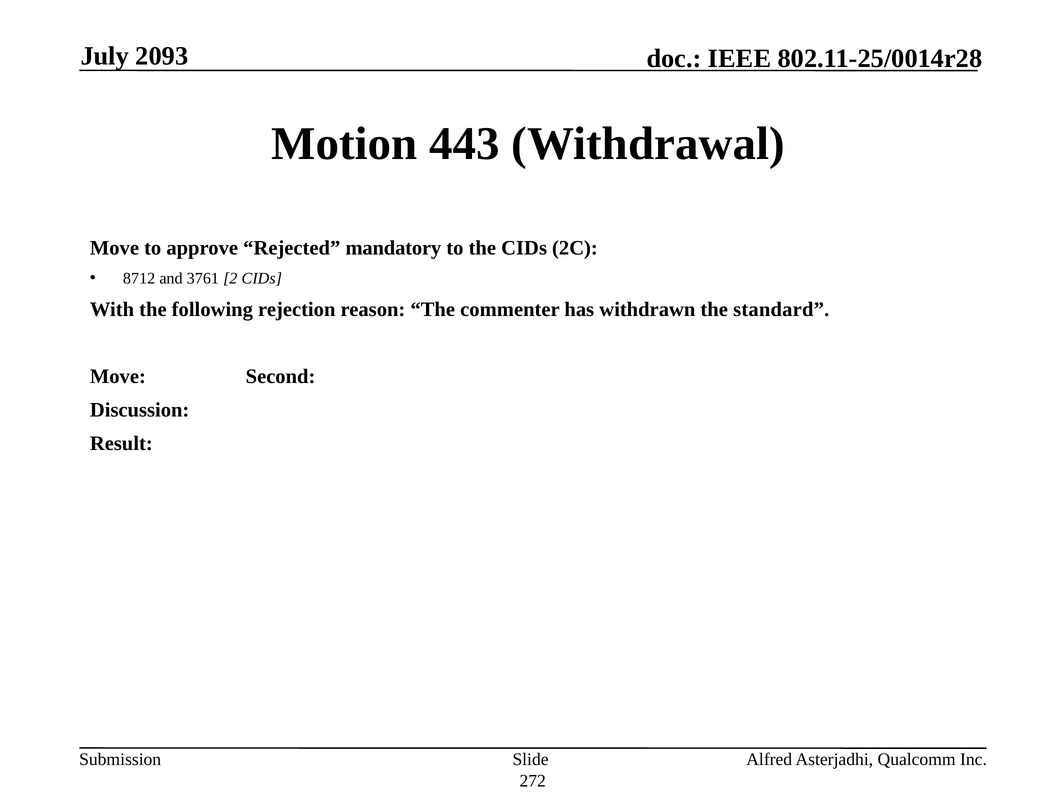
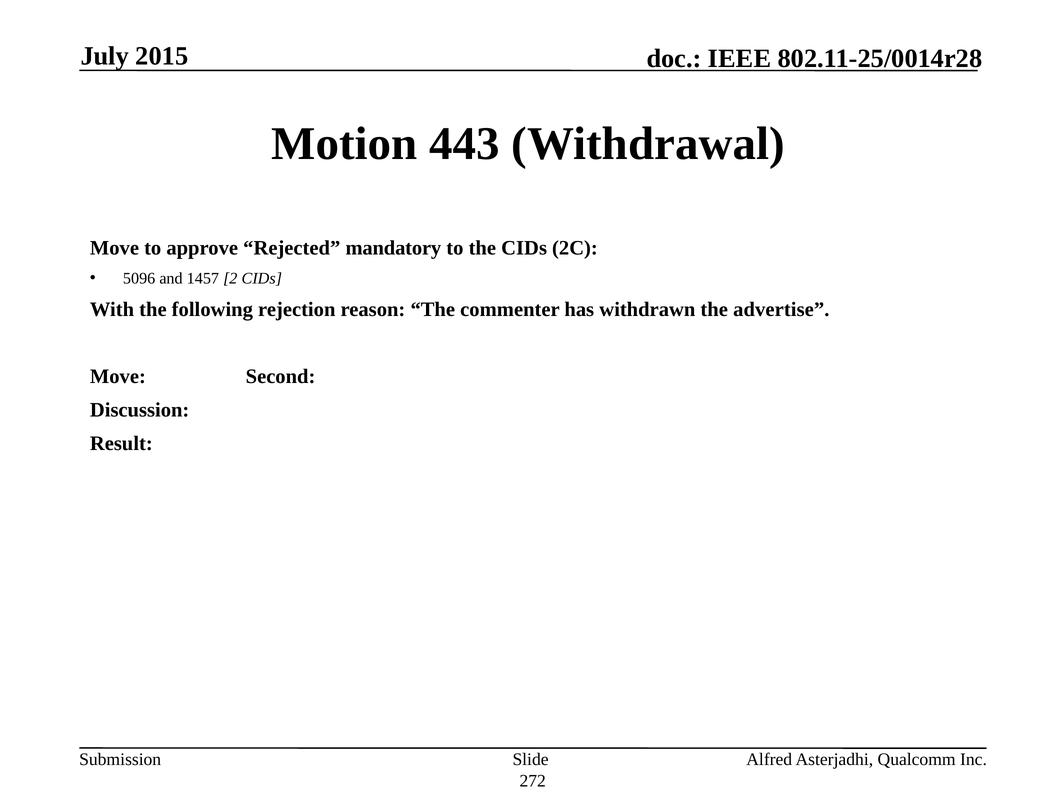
2093: 2093 -> 2015 (162, 56)
8712: 8712 -> 5096 (139, 279)
3761: 3761 -> 1457 (203, 279)
standard: standard -> advertise (781, 310)
